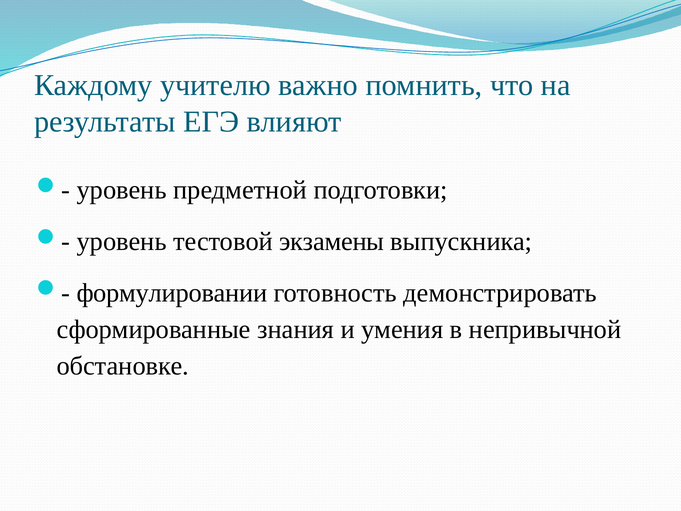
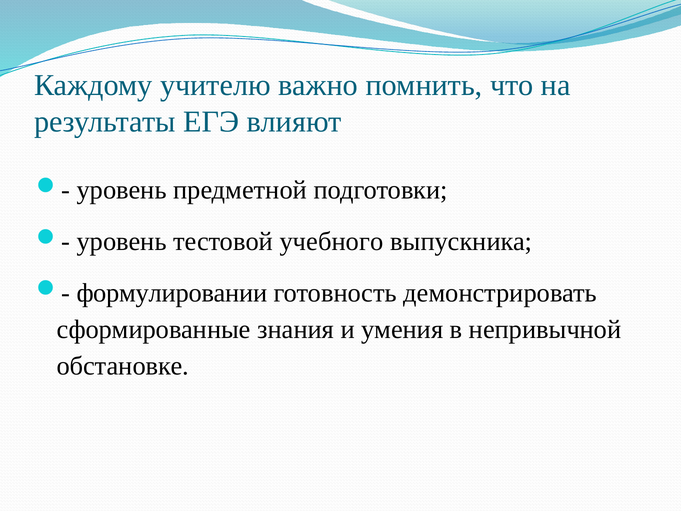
экзамены: экзамены -> учебного (332, 241)
